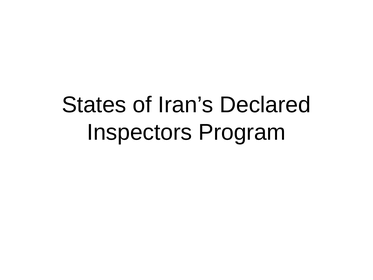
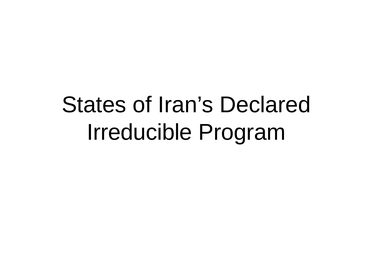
Inspectors: Inspectors -> Irreducible (140, 132)
